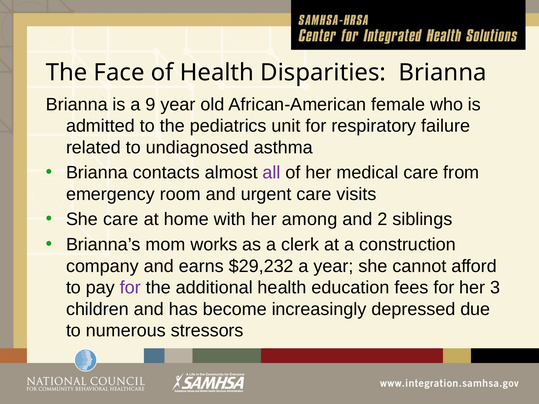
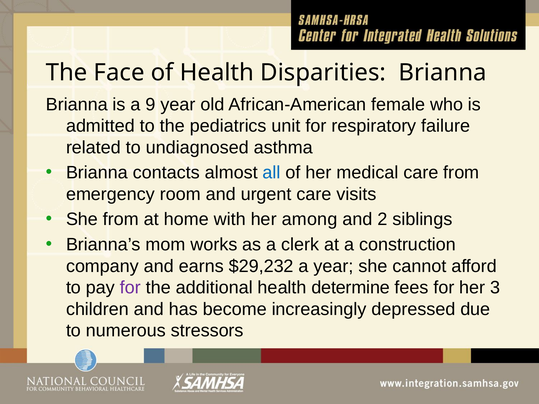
all colour: purple -> blue (272, 173)
She care: care -> from (121, 220)
education: education -> determine (351, 288)
